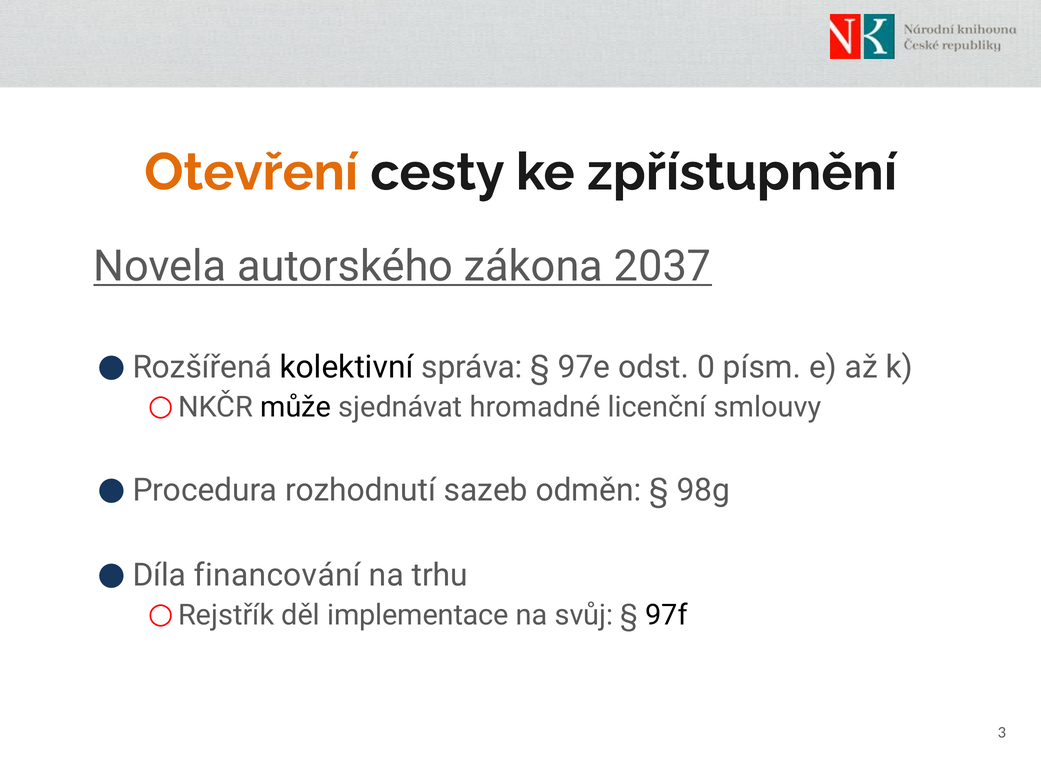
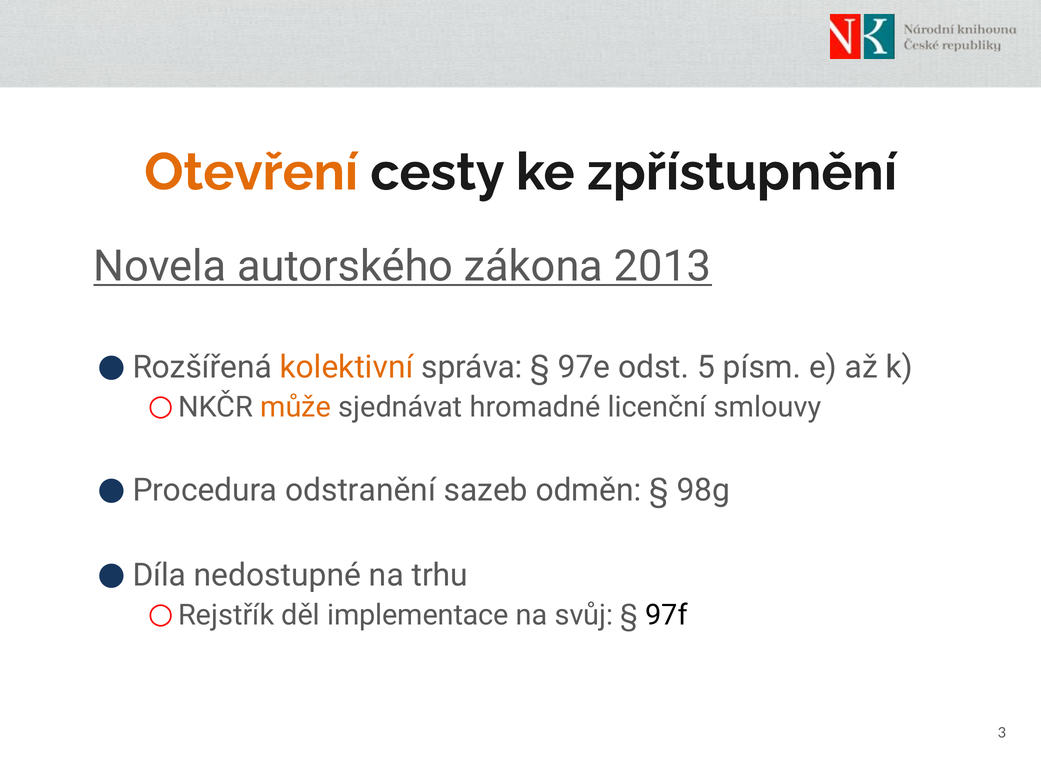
2037: 2037 -> 2013 (663, 267)
kolektivní colour: black -> orange (347, 367)
0: 0 -> 5 (706, 367)
může colour: black -> orange (296, 407)
rozhodnutí: rozhodnutí -> odstranění (360, 490)
financování: financování -> nedostupné (278, 575)
